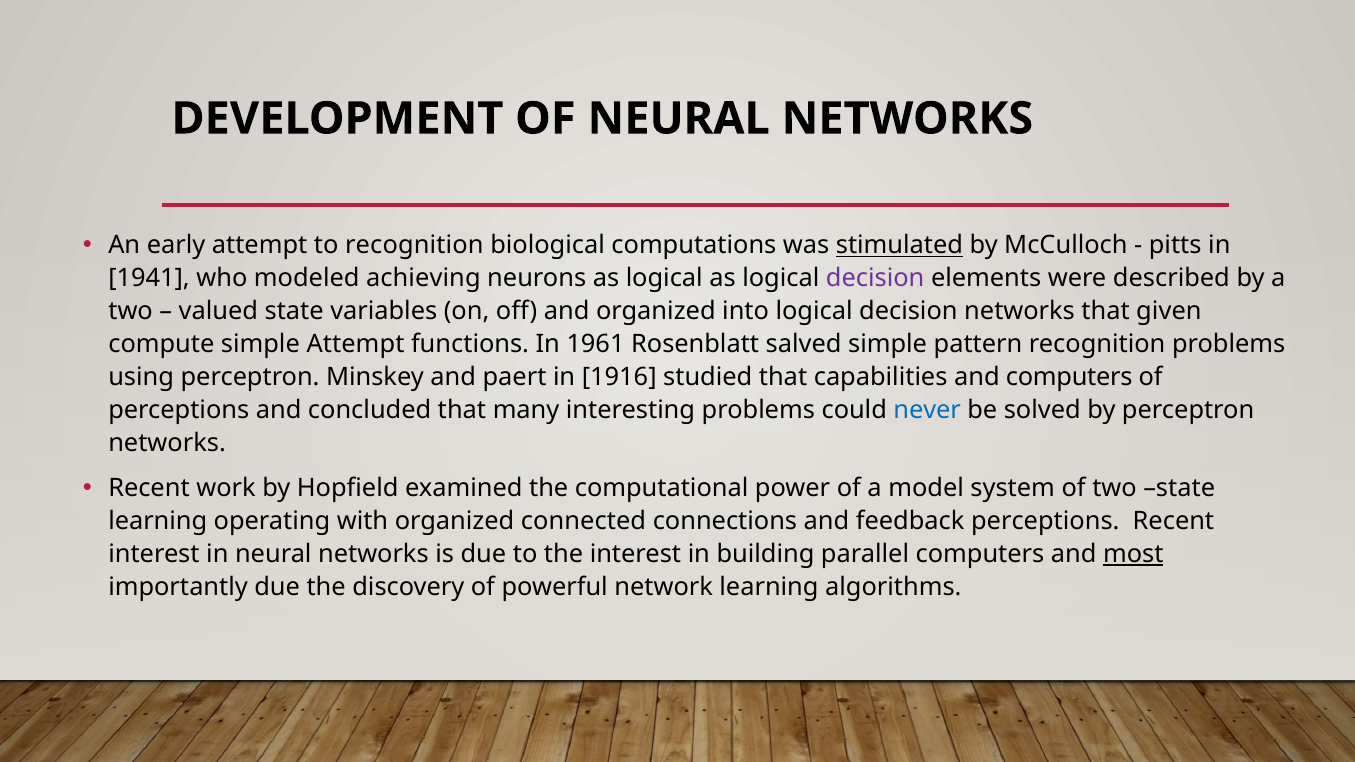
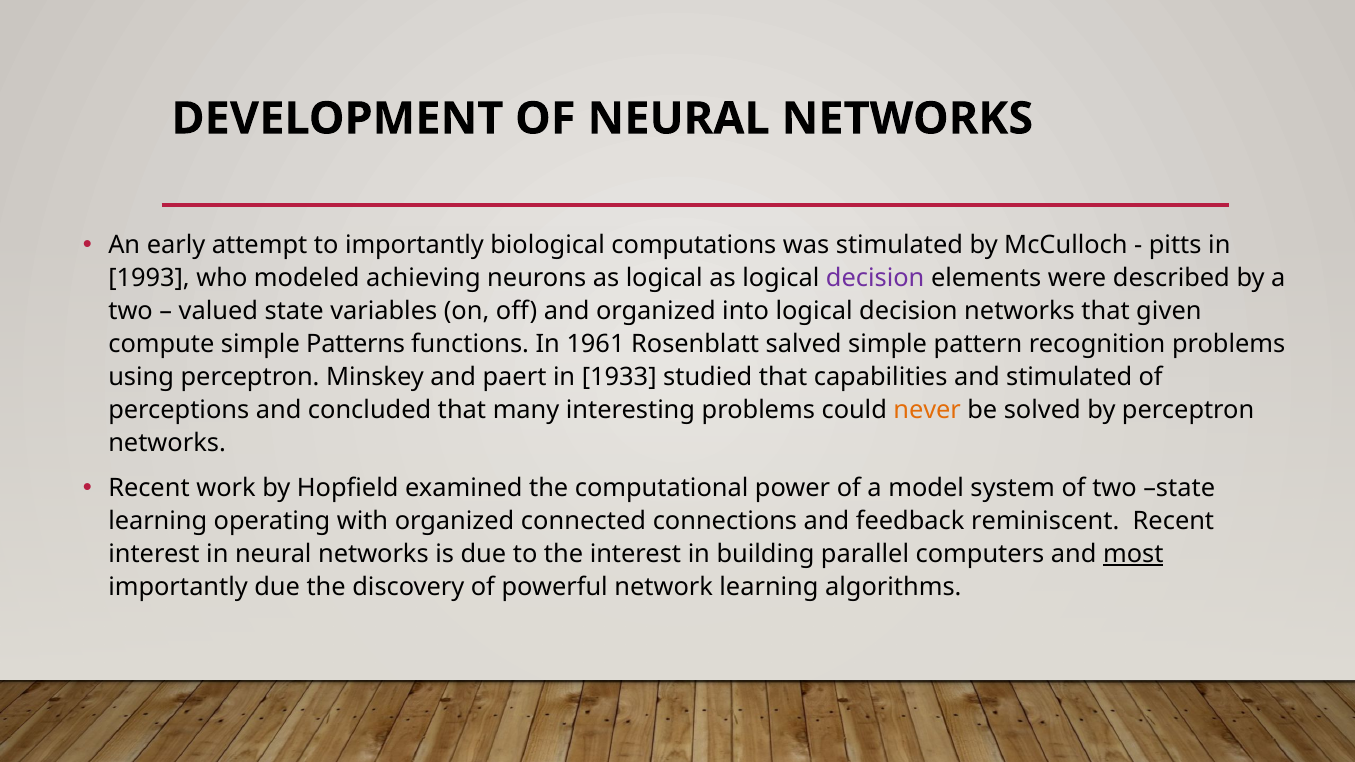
to recognition: recognition -> importantly (414, 246)
stimulated underline: present -> none (899, 246)
1941: 1941 -> 1993 (149, 278)
simple Attempt: Attempt -> Patterns (356, 344)
1916: 1916 -> 1933 (619, 377)
and computers: computers -> stimulated (1069, 377)
never colour: blue -> orange (927, 410)
feedback perceptions: perceptions -> reminiscent (1045, 521)
